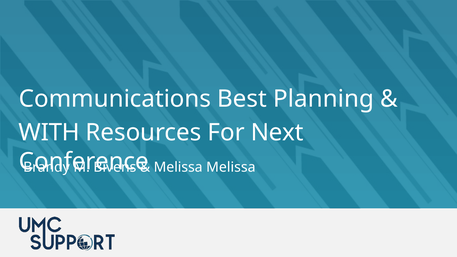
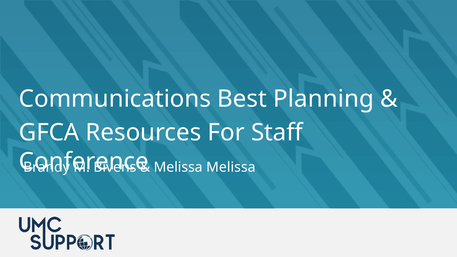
WITH: WITH -> GFCA (49, 133)
Next: Next -> Staff (277, 133)
